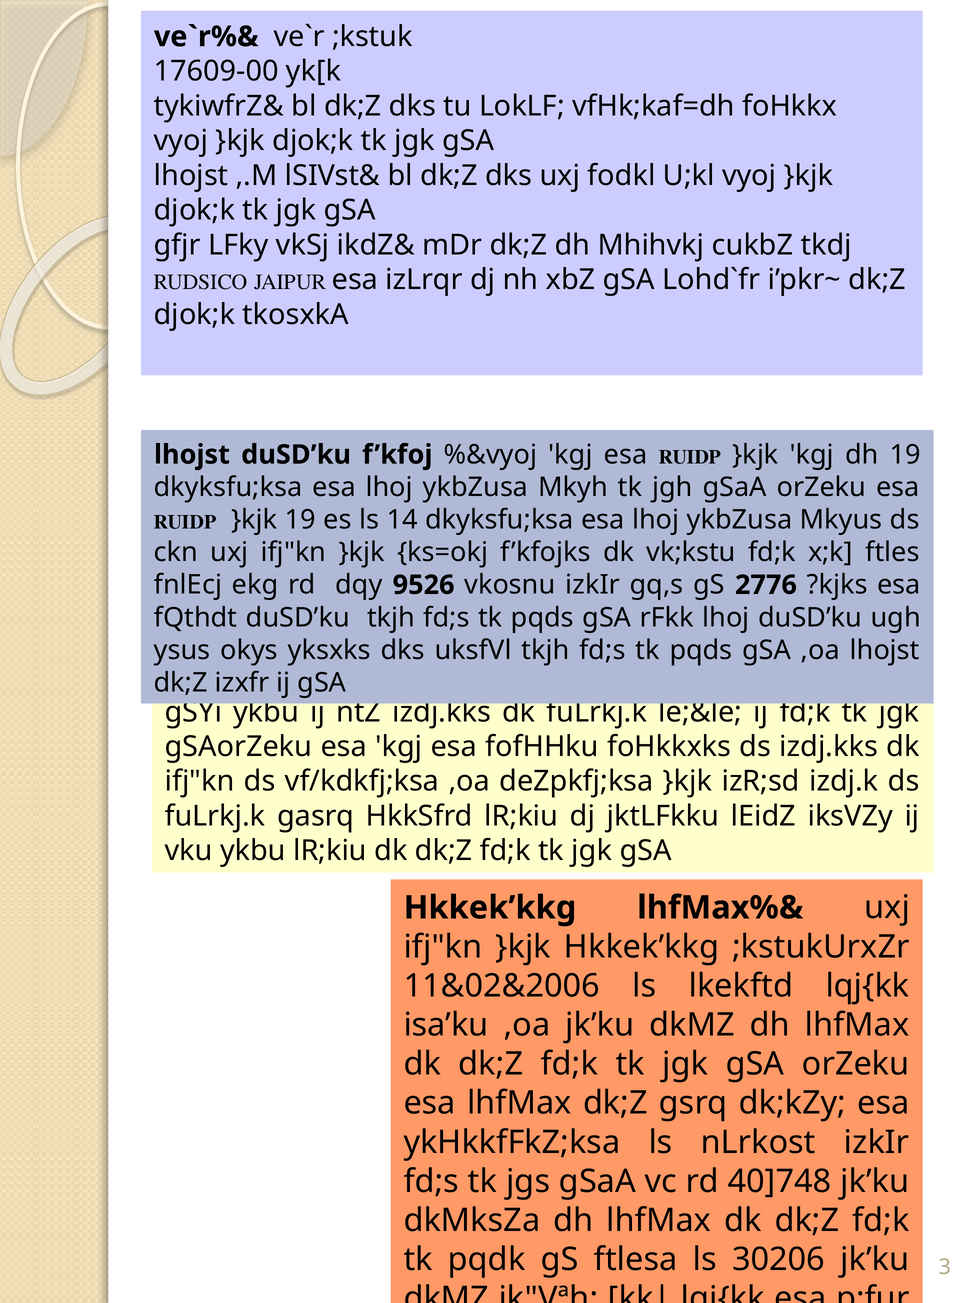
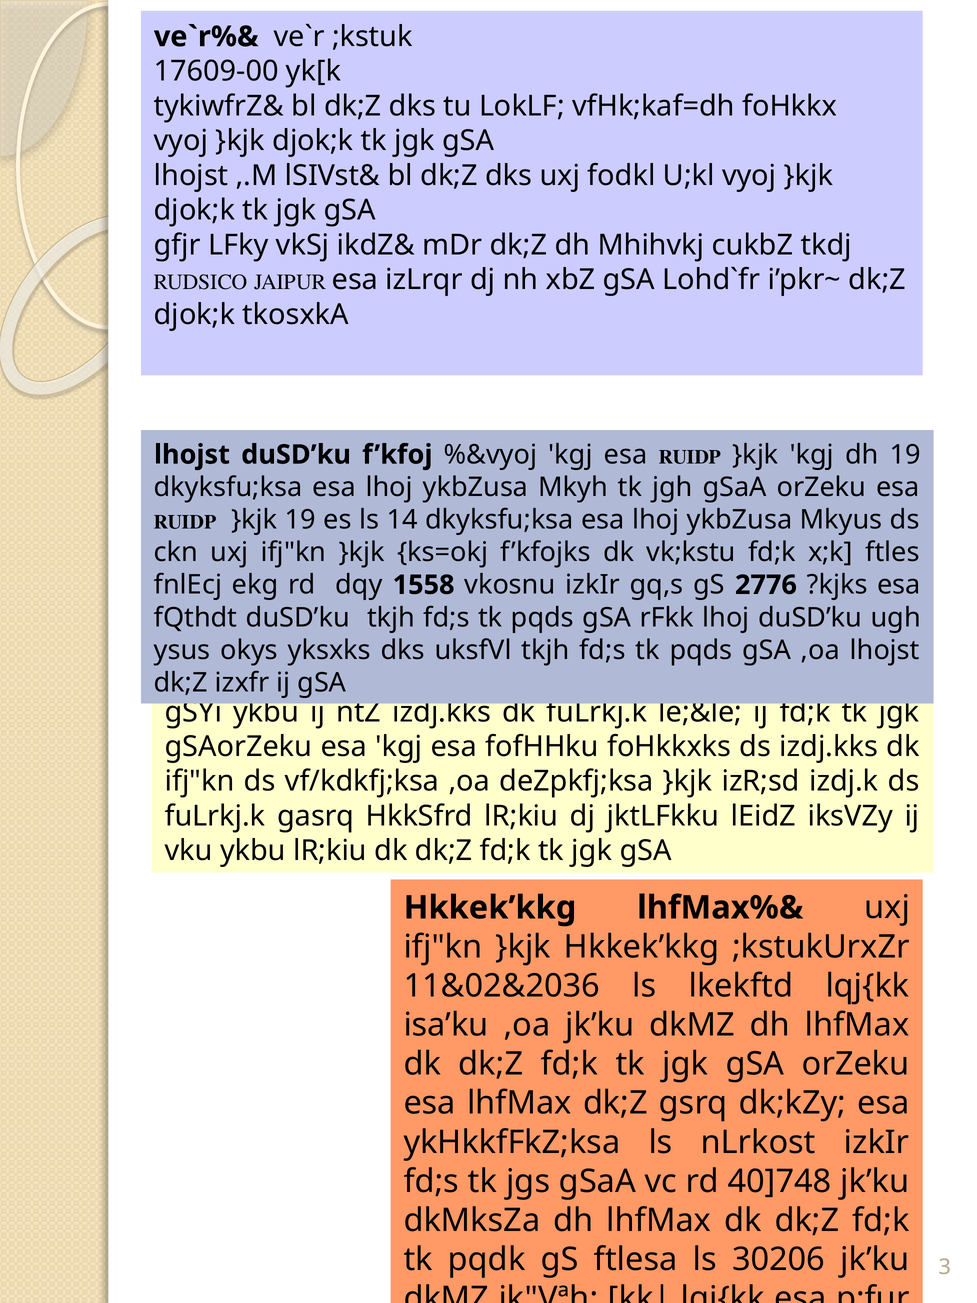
9526: 9526 -> 1558 (424, 585)
11&02&2006: 11&02&2006 -> 11&02&2036 (502, 986)
